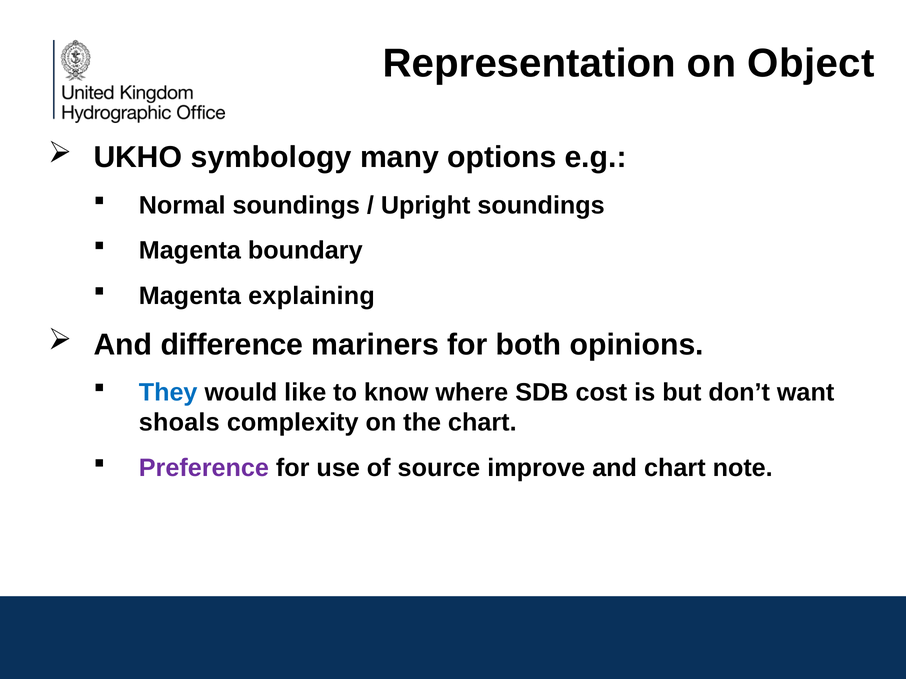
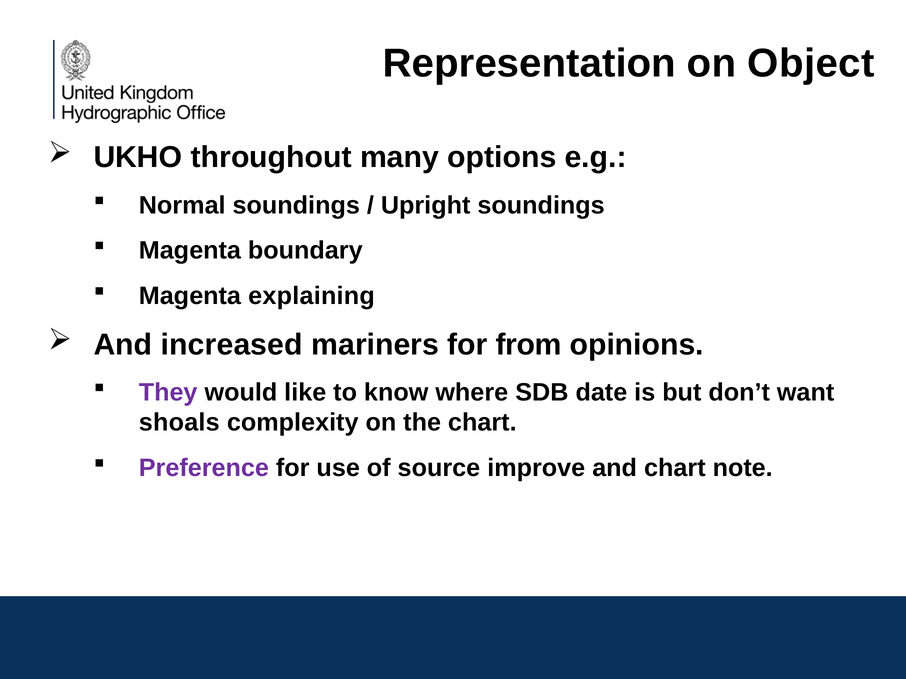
symbology: symbology -> throughout (271, 158)
difference: difference -> increased (232, 345)
both: both -> from (529, 345)
They colour: blue -> purple (168, 393)
cost: cost -> date (601, 393)
